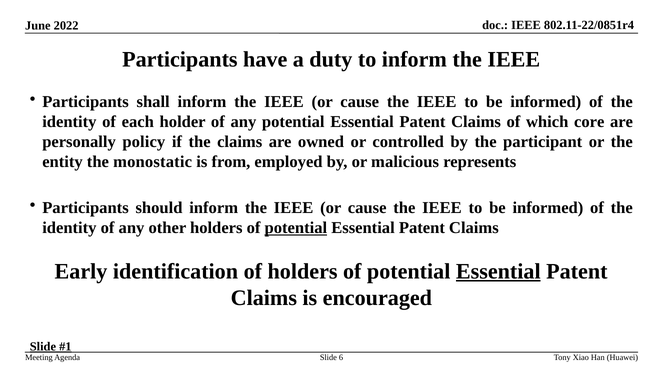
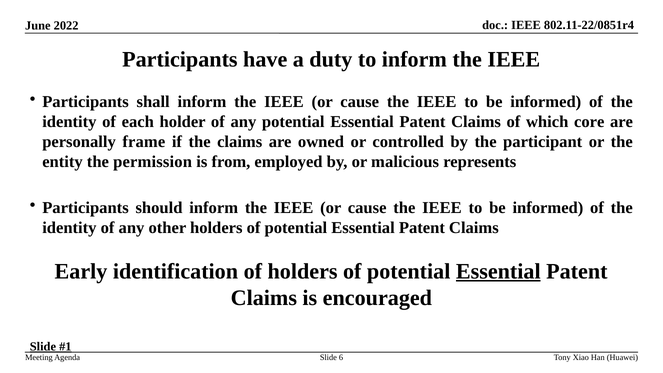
policy: policy -> frame (144, 142)
monostatic: monostatic -> permission (153, 162)
potential underline: present -> none (296, 228)
